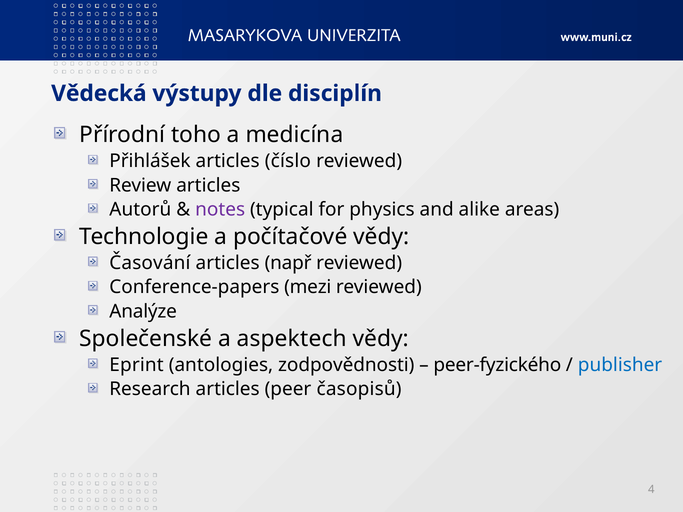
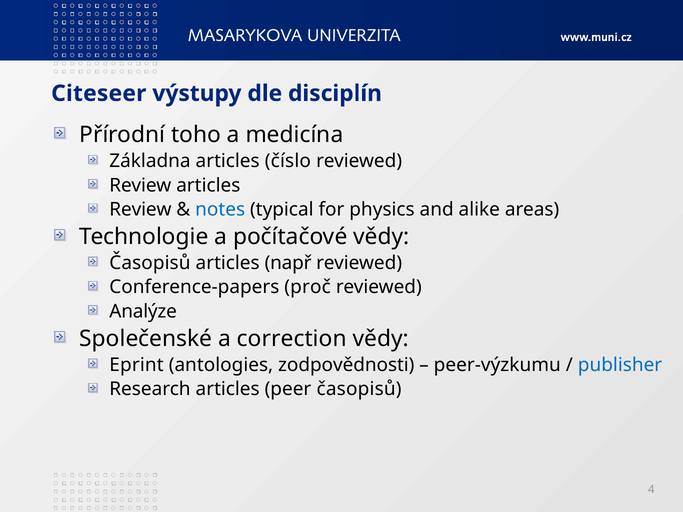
Vědecká: Vědecká -> Citeseer (99, 93)
Přihlášek: Přihlášek -> Základna (150, 161)
Autorů: Autorů -> Review (140, 210)
notes colour: purple -> blue (220, 210)
Časování: Časování -> Časopisů (150, 263)
mezi: mezi -> proč (308, 287)
aspektech: aspektech -> correction (292, 339)
peer-fyzického: peer-fyzického -> peer-výzkumu (497, 365)
